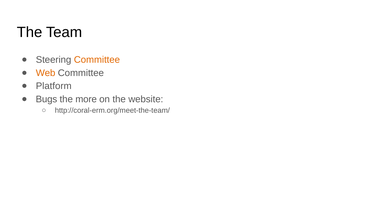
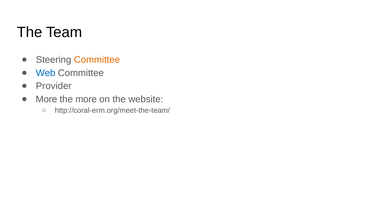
Web colour: orange -> blue (46, 73)
Platform: Platform -> Provider (54, 86)
Bugs: Bugs -> More (46, 99)
